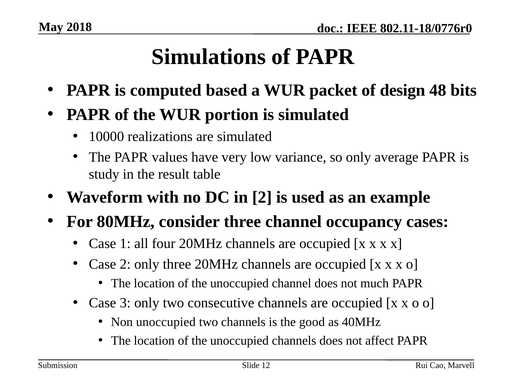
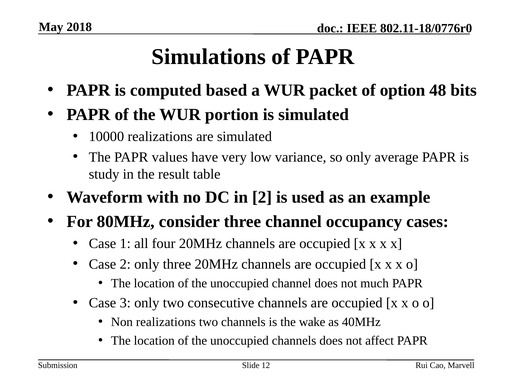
design: design -> option (403, 90)
Non unoccupied: unoccupied -> realizations (166, 322)
good: good -> wake (312, 322)
